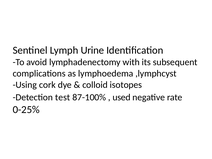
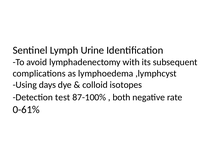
cork: cork -> days (47, 85)
used: used -> both (121, 97)
0-25%: 0-25% -> 0-61% (26, 110)
